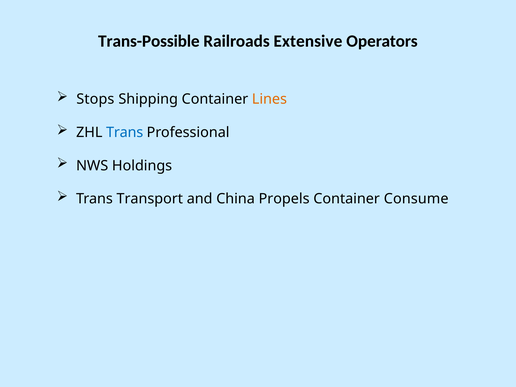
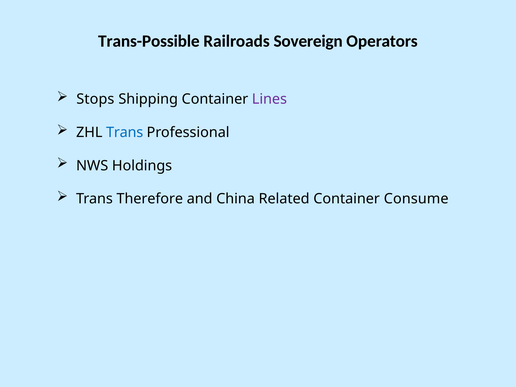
Extensive: Extensive -> Sovereign (308, 41)
Lines colour: orange -> purple (269, 99)
Transport: Transport -> Therefore (150, 199)
Propels: Propels -> Related (284, 199)
